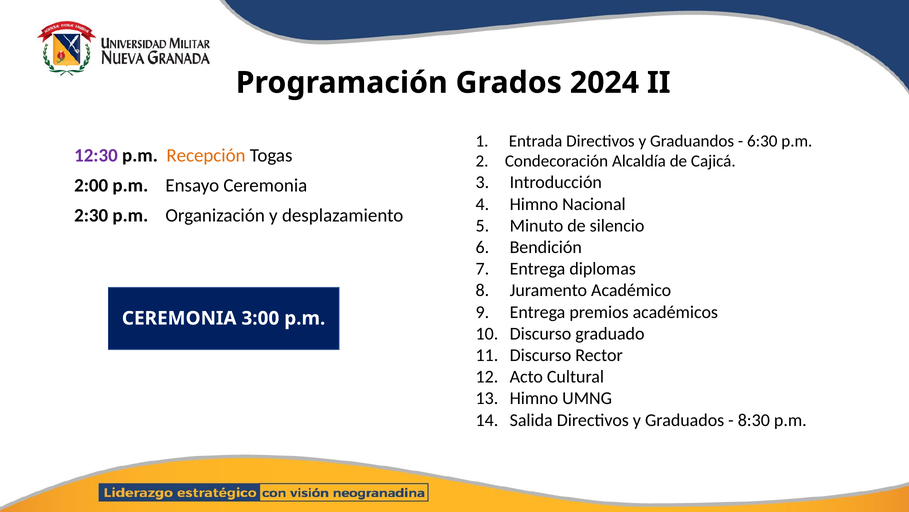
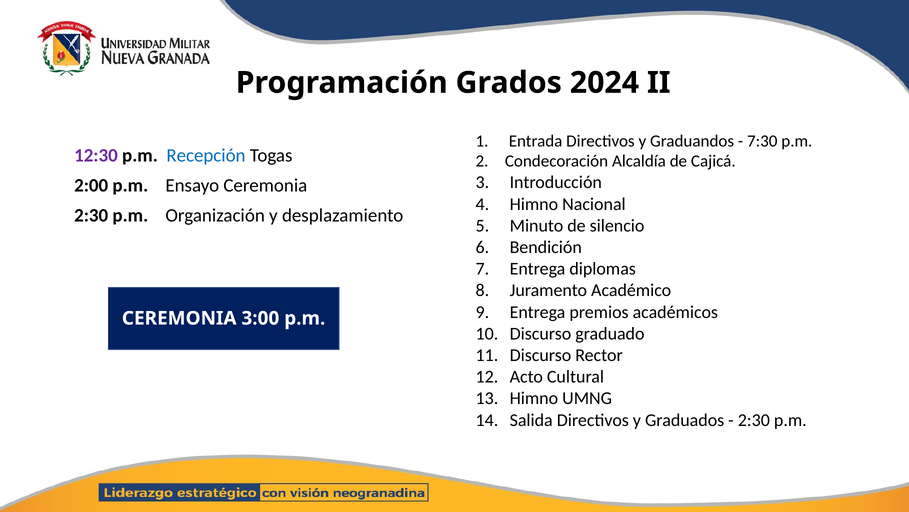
6:30: 6:30 -> 7:30 (762, 141)
Recepción colour: orange -> blue (206, 155)
8:30: 8:30 -> 2:30 (754, 420)
